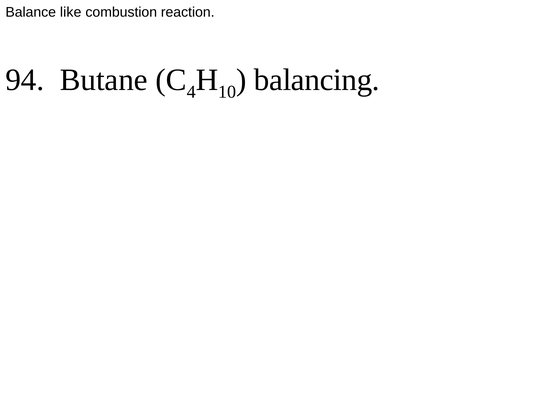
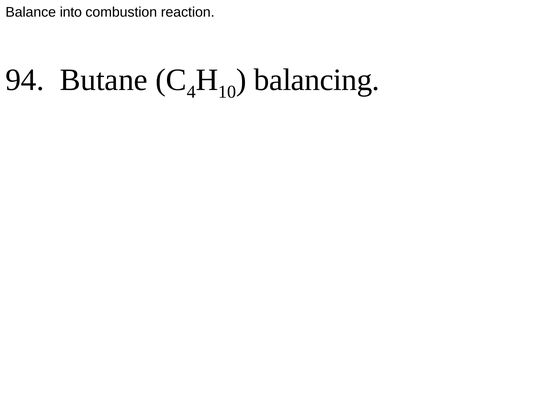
like: like -> into (71, 12)
